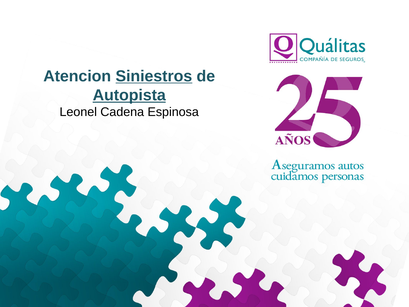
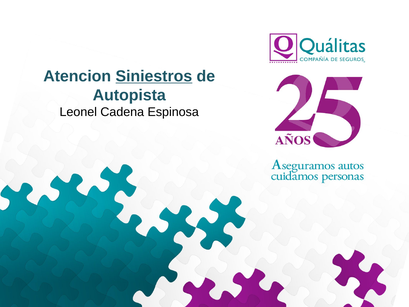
Autopista underline: present -> none (129, 95)
